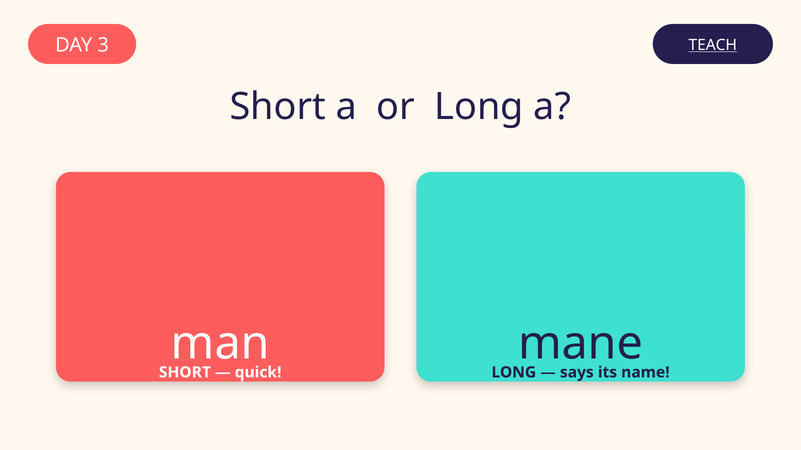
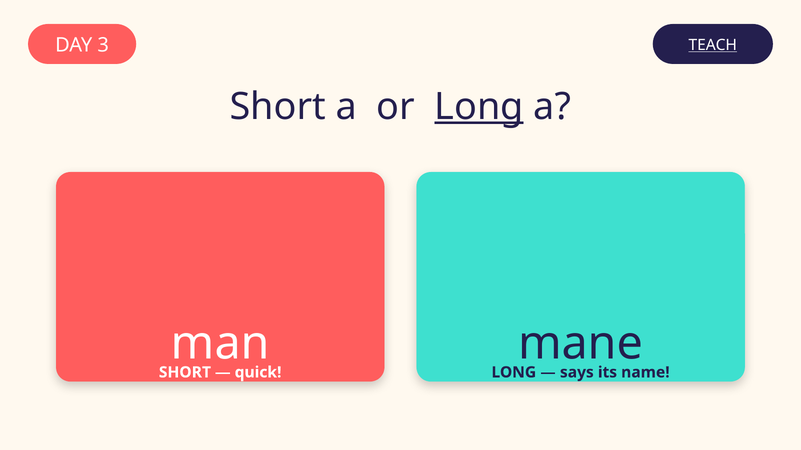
Long underline: none -> present (479, 107)
